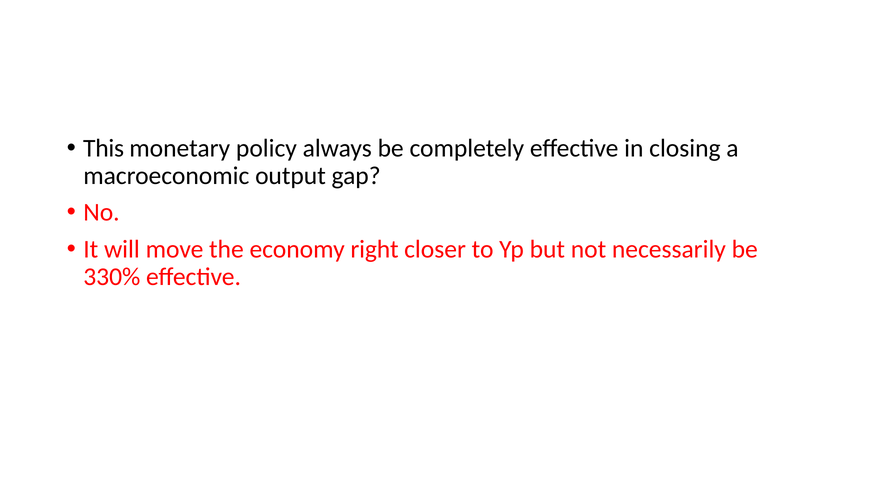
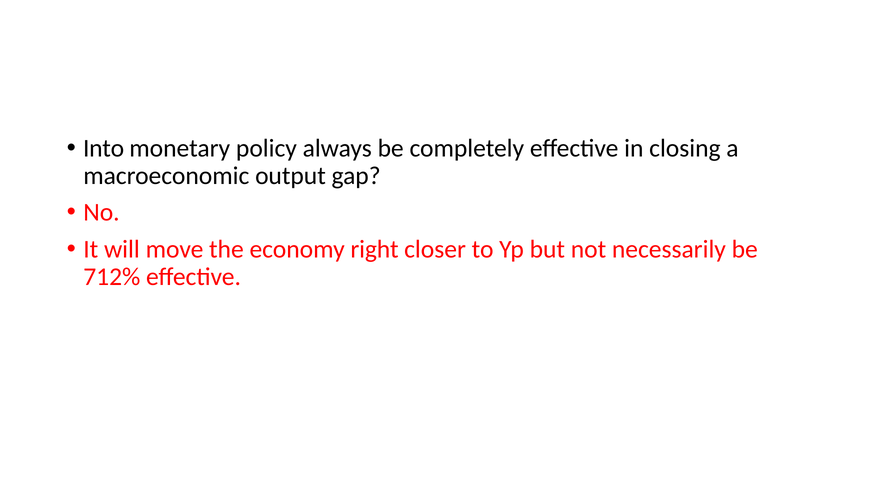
This: This -> Into (104, 148)
330%: 330% -> 712% (112, 277)
